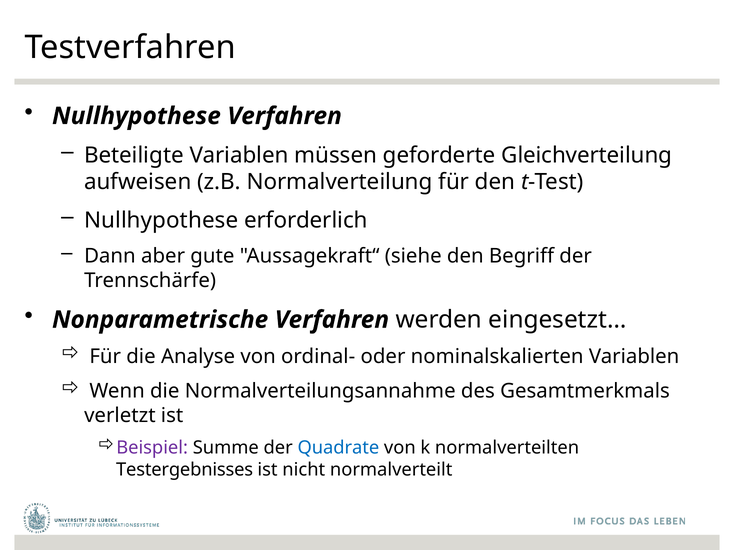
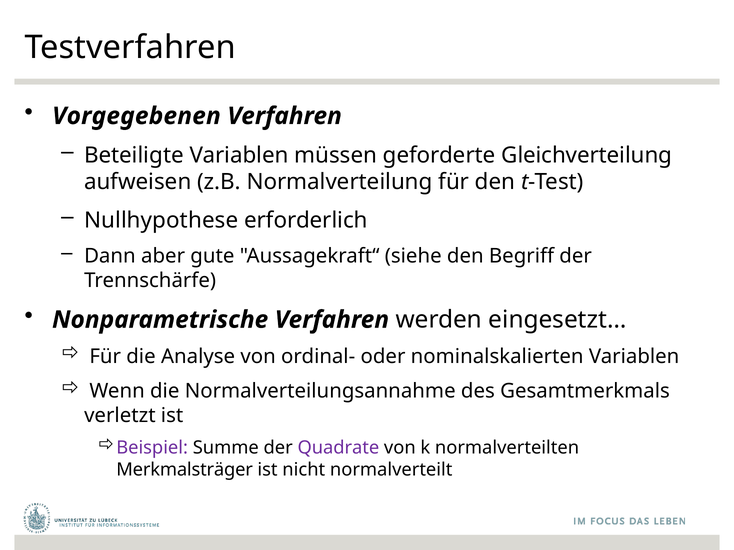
Nullhypothese: Nullhypothese -> Vorgegebenen (136, 116)
Quadrate colour: blue -> purple (338, 448)
Testergebnisses: Testergebnisses -> Merkmalsträger (185, 470)
